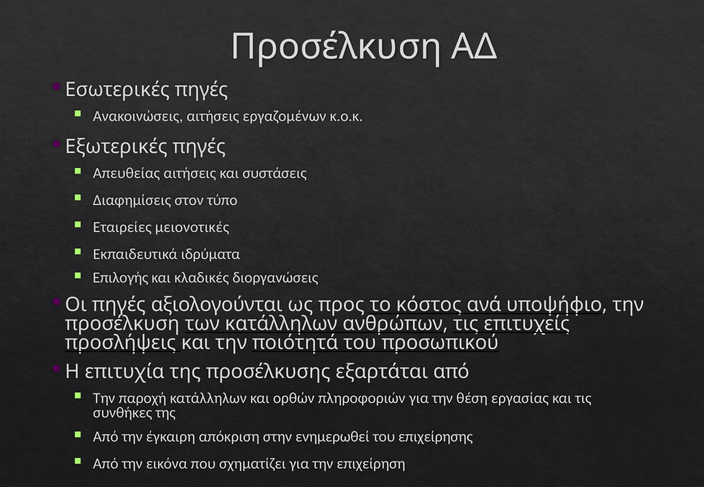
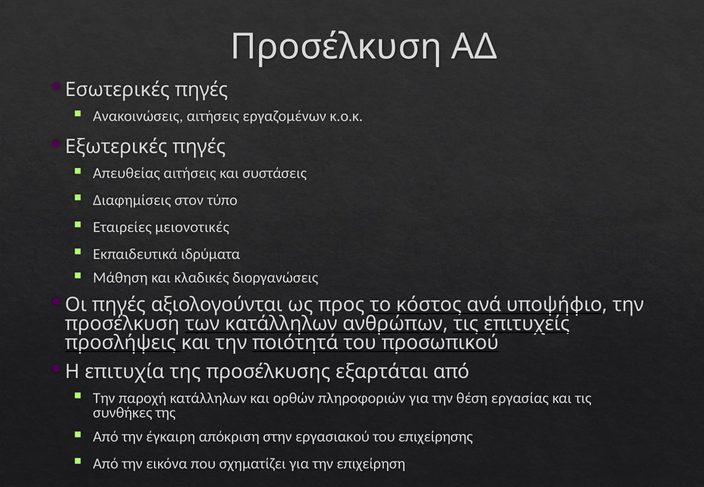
Επιλογής: Επιλογής -> Μάθηση (120, 278)
ενημερωθεί: ενημερωθεί -> εργασιακού (332, 437)
